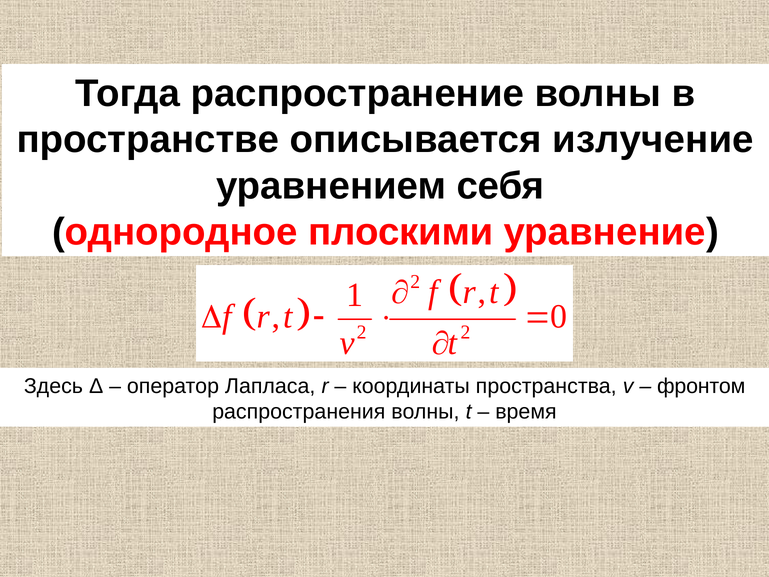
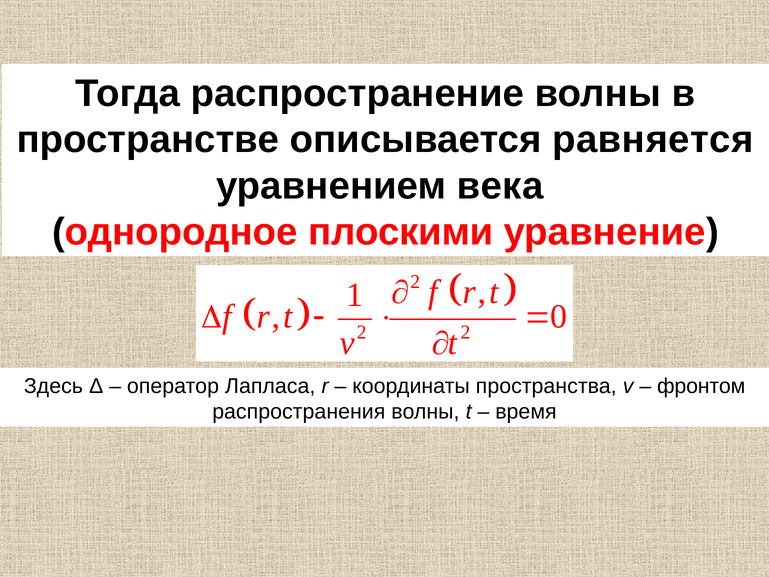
излучение: излучение -> равняется (653, 140)
себя: себя -> века (500, 186)
